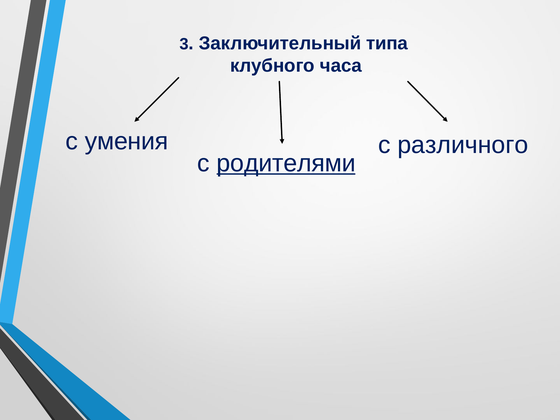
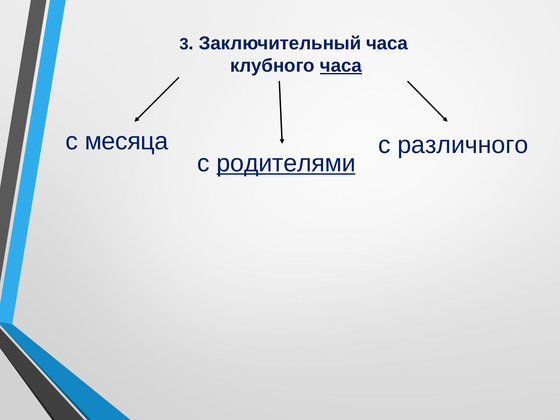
Заключительный типа: типа -> часа (387, 43)
часа underline: none -> present (341, 66)
умения: умения -> месяца (127, 141)
